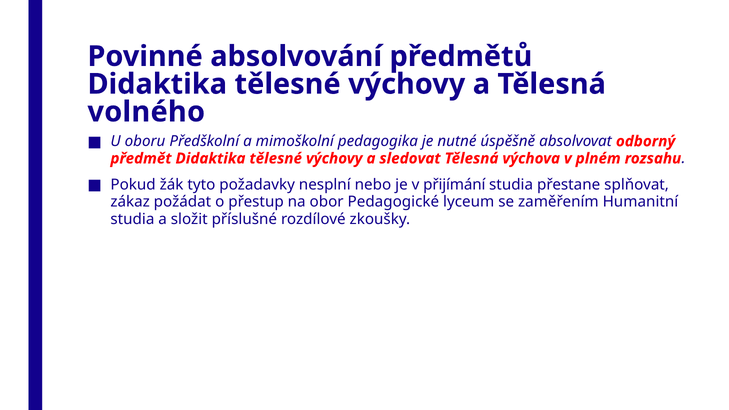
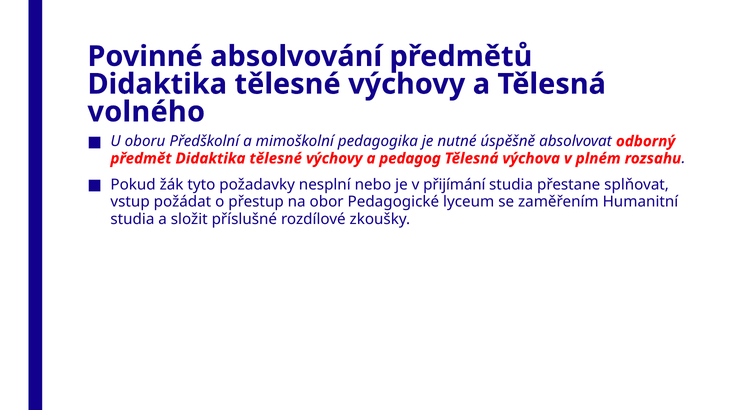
sledovat: sledovat -> pedagog (410, 158)
zákaz: zákaz -> vstup (130, 202)
